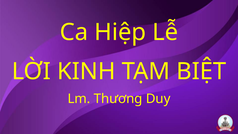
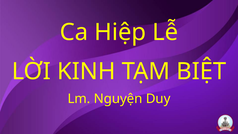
Thương: Thương -> Nguyện (118, 99)
